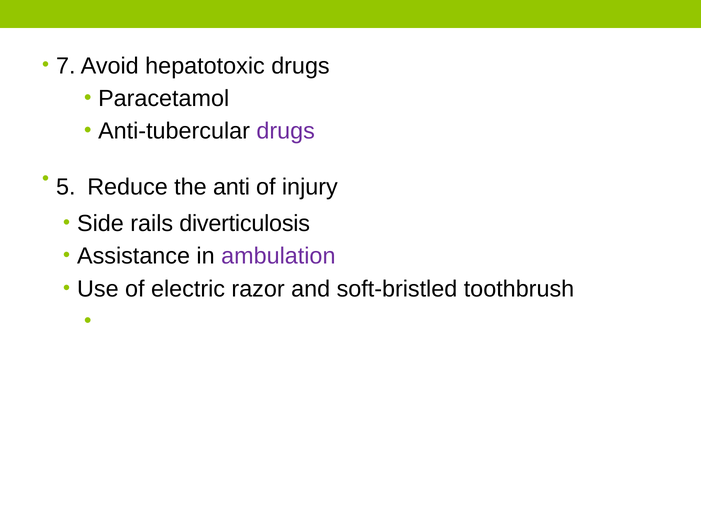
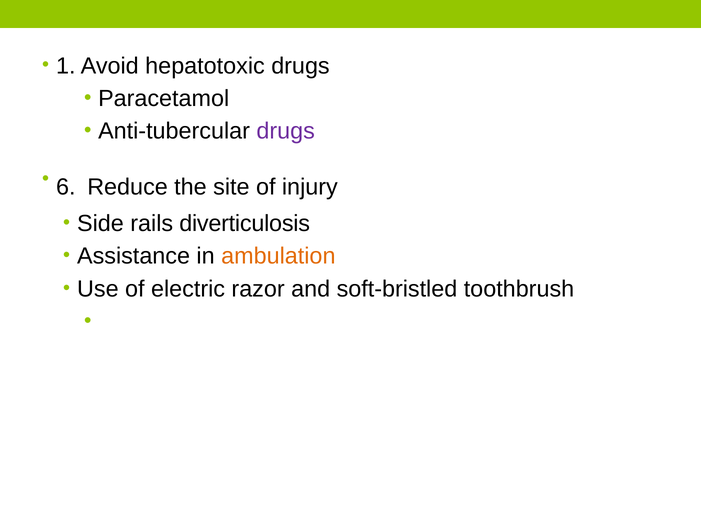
7: 7 -> 1 (66, 66)
5: 5 -> 6 (66, 187)
anti: anti -> site (231, 187)
ambulation colour: purple -> orange (278, 257)
